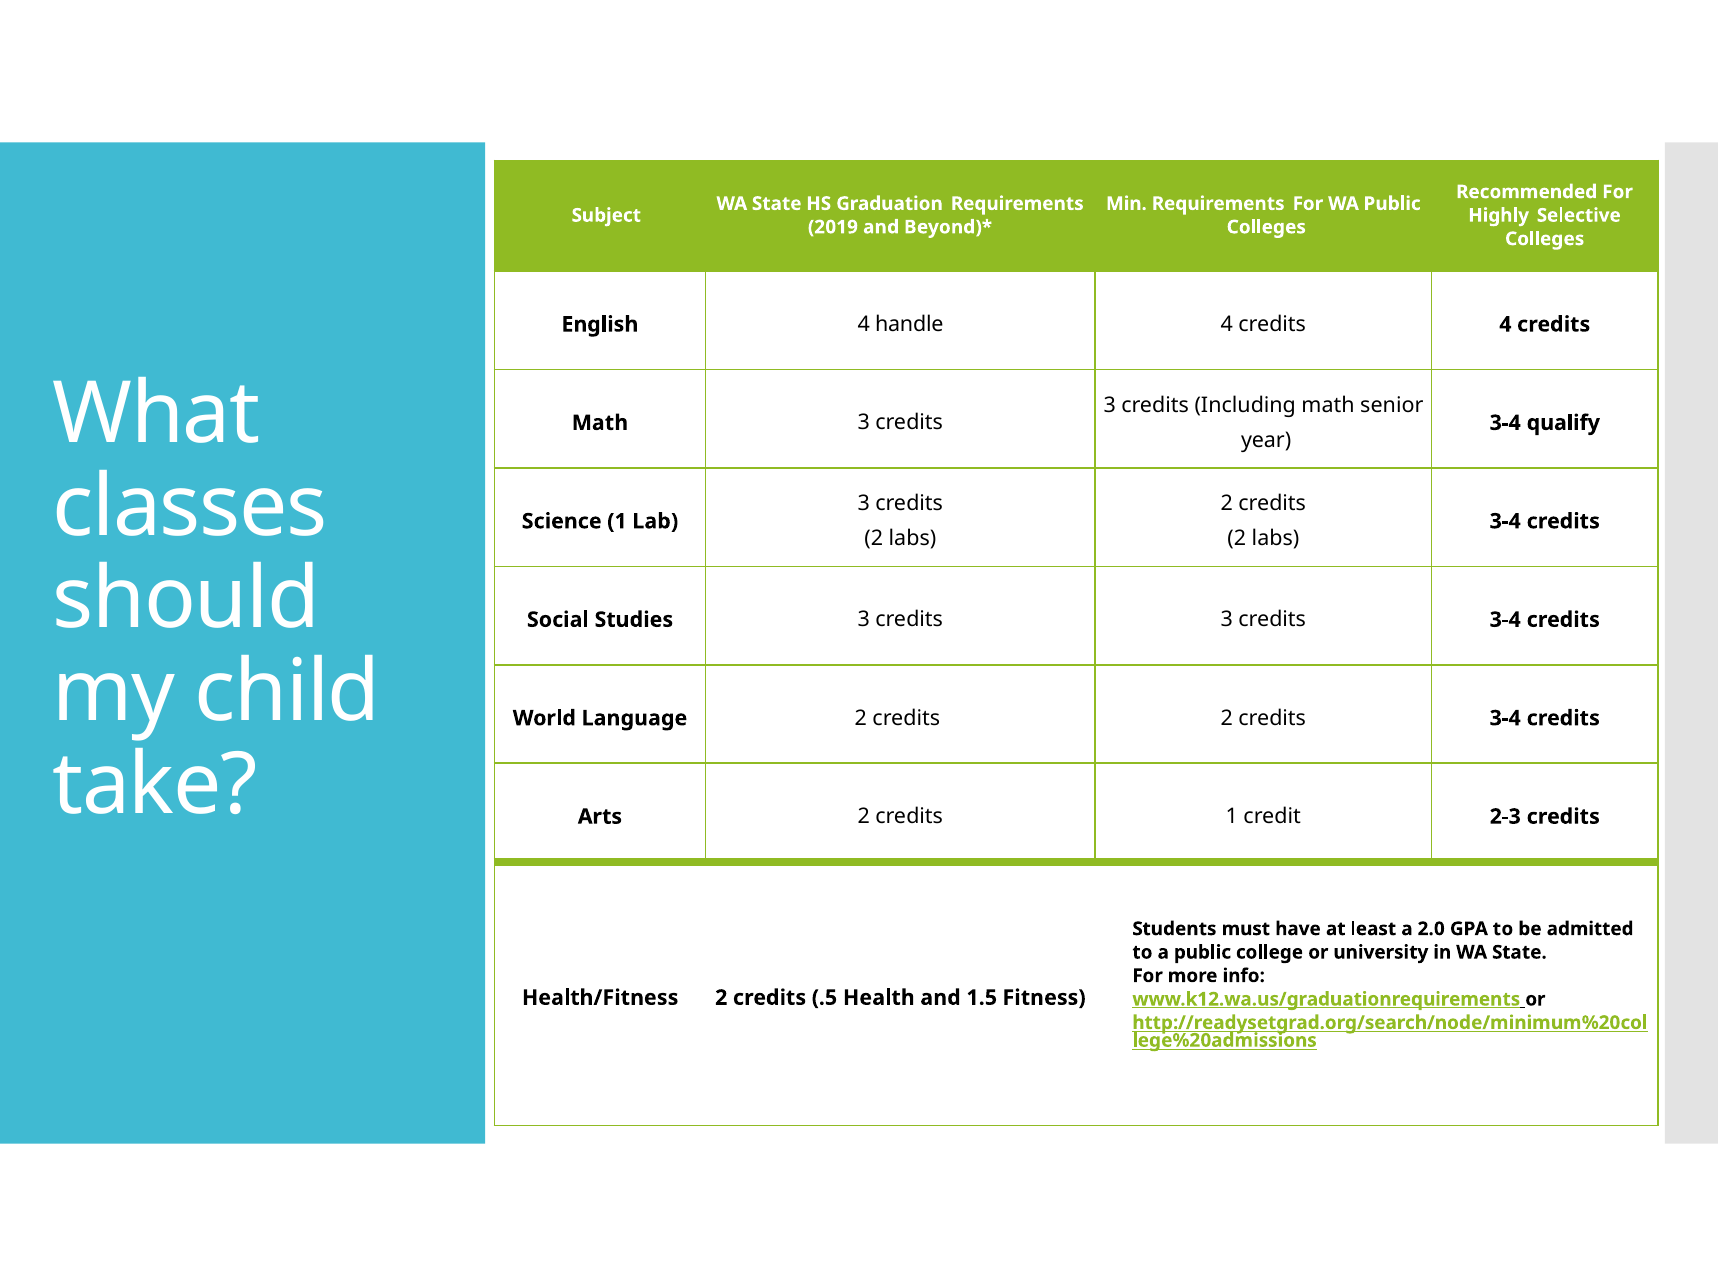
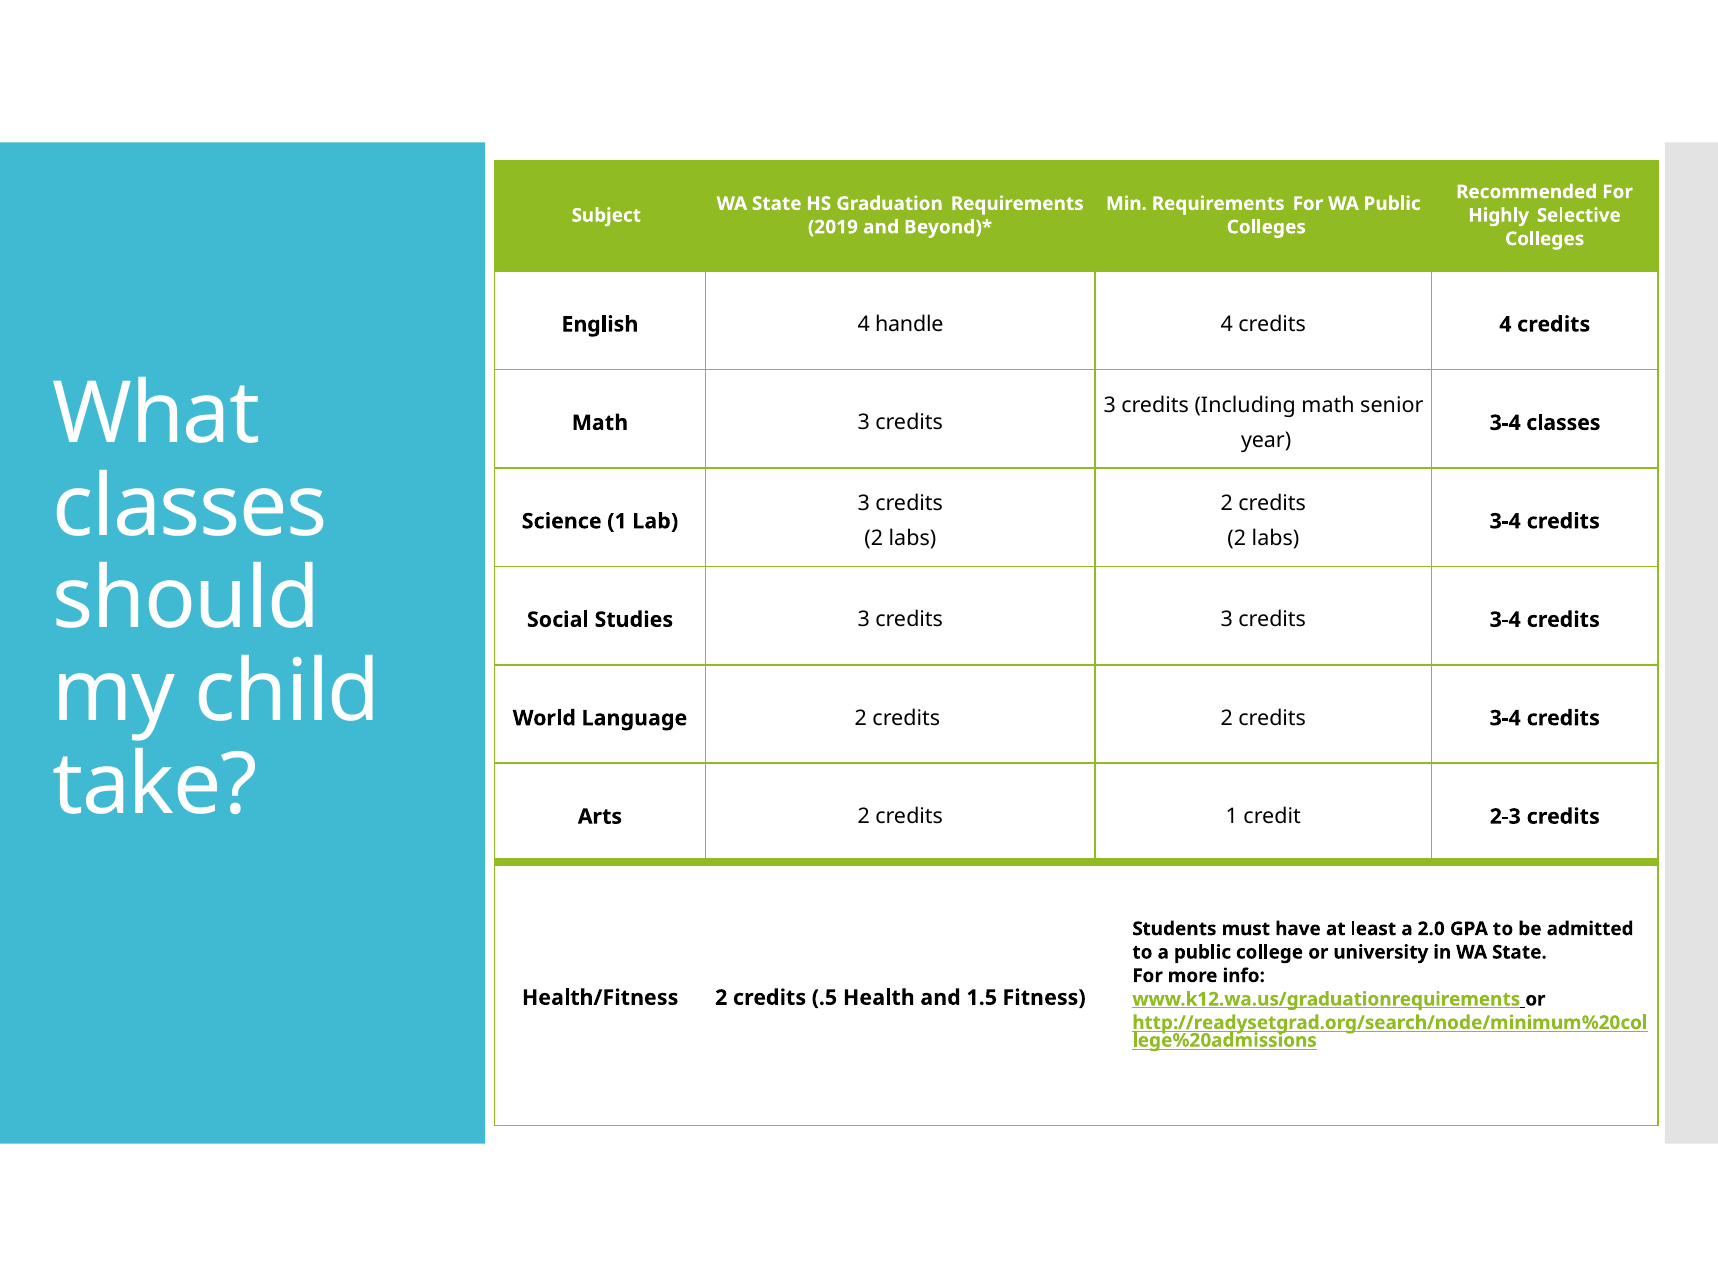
3-4 qualify: qualify -> classes (1563, 423)
